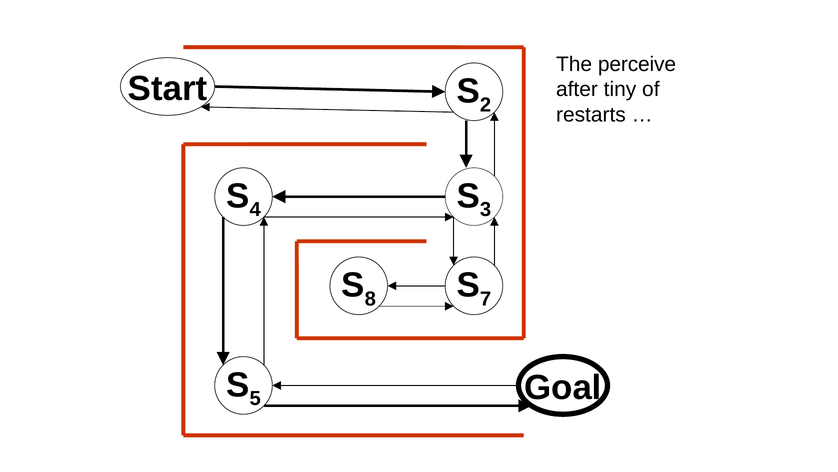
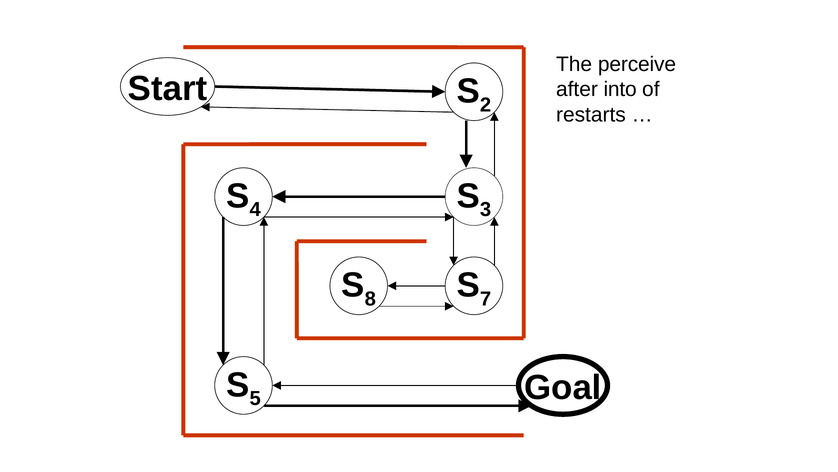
tiny: tiny -> into (620, 89)
